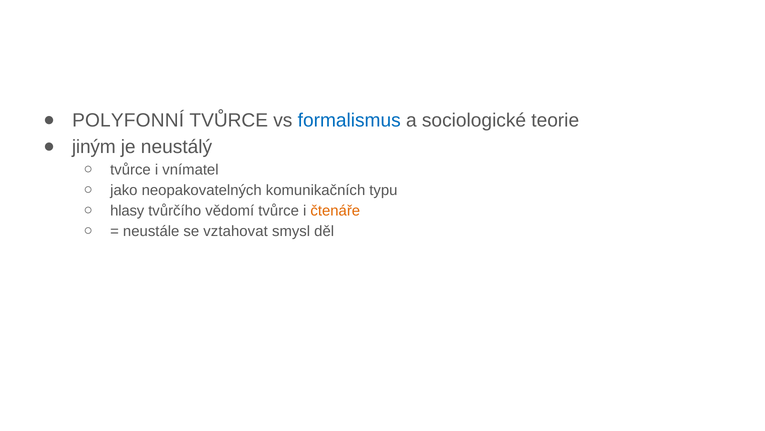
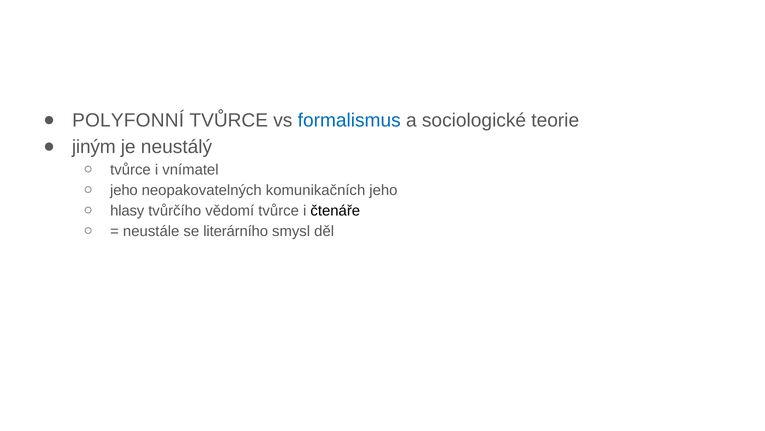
jako: jako -> jeho (124, 190)
komunikačních typu: typu -> jeho (383, 190)
čtenáře colour: orange -> black (335, 210)
vztahovat: vztahovat -> literárního (236, 231)
